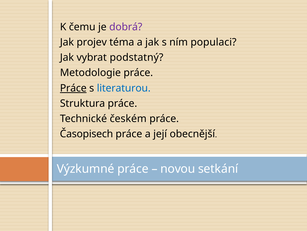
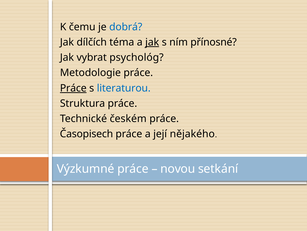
dobrá colour: purple -> blue (126, 27)
projev: projev -> dílčích (92, 42)
jak underline: none -> present (152, 42)
populaci: populaci -> přínosné (214, 42)
podstatný: podstatný -> psychológ (137, 57)
obecnější: obecnější -> nějakého (192, 134)
